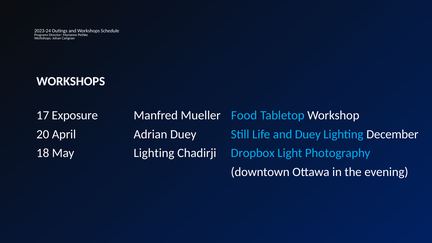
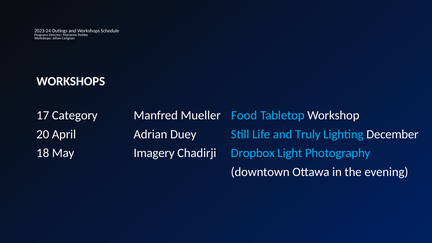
Exposure: Exposure -> Category (75, 115)
and Duey: Duey -> Truly (308, 134)
May Lighting: Lighting -> Imagery (154, 153)
